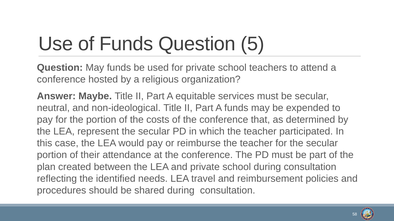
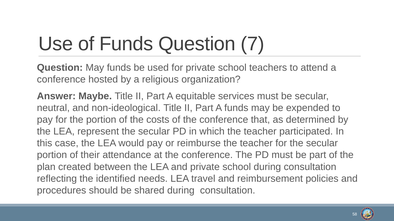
5: 5 -> 7 (253, 44)
